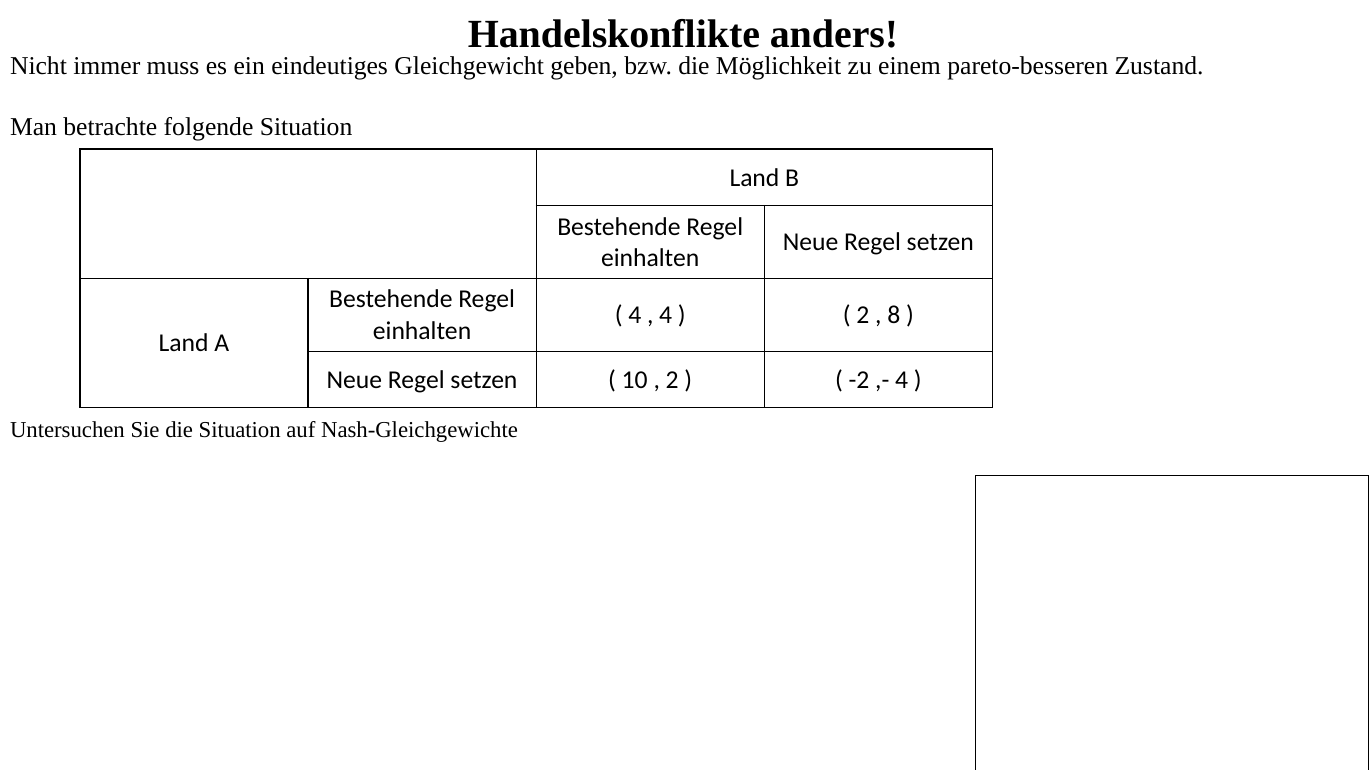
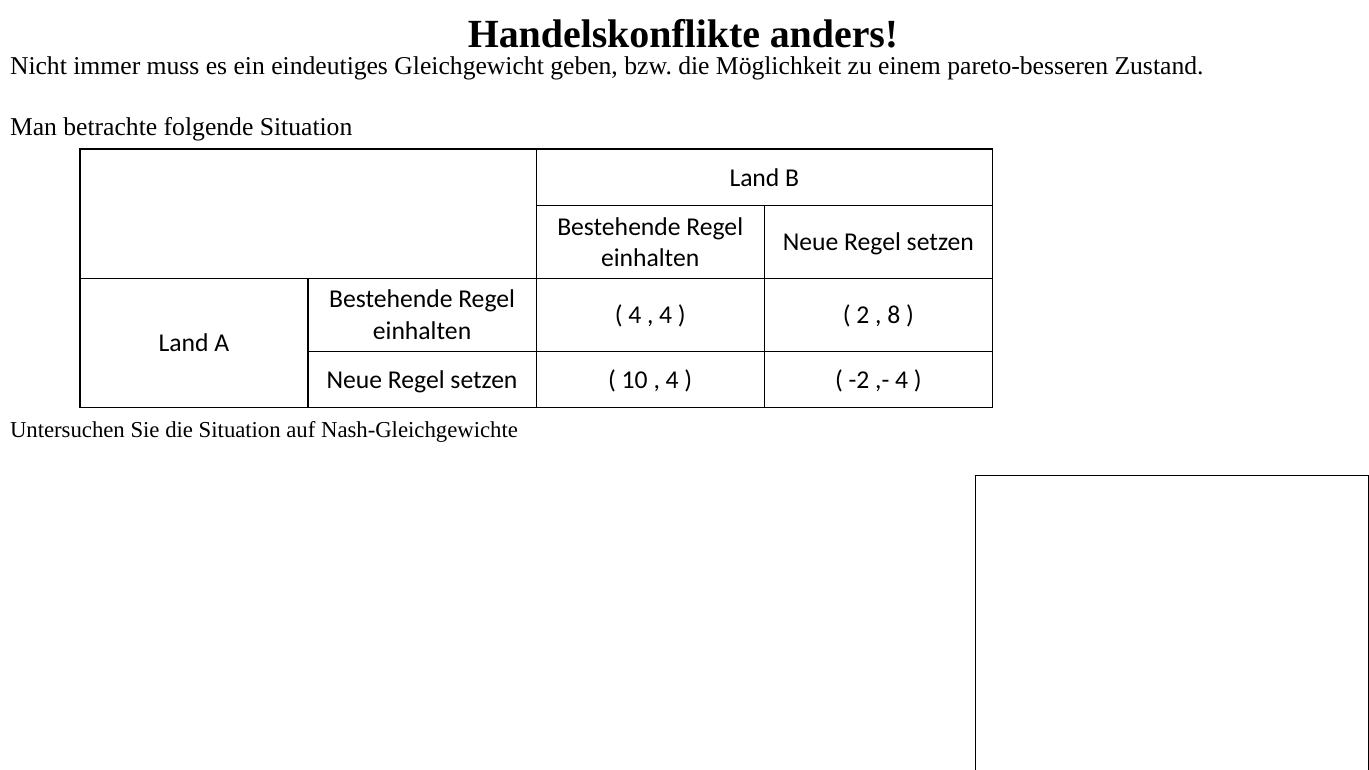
2: 2 -> 4 (672, 380)
